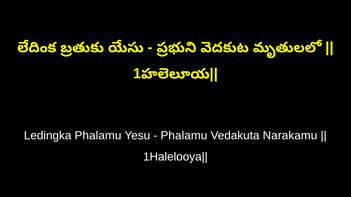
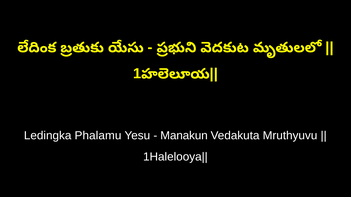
Phalamu: Phalamu -> Manakun (184, 136)
Narakamu: Narakamu -> Mruthyuvu (290, 136)
